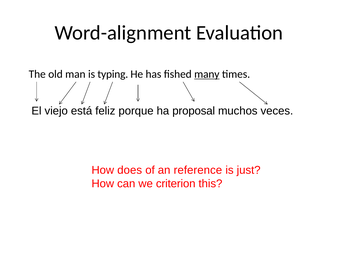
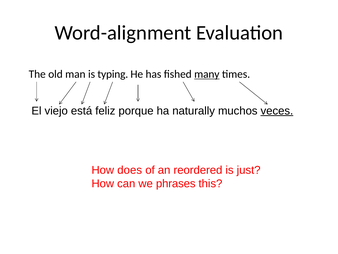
proposal: proposal -> naturally (194, 111)
veces underline: none -> present (277, 111)
reference: reference -> reordered (198, 170)
criterion: criterion -> phrases (176, 183)
